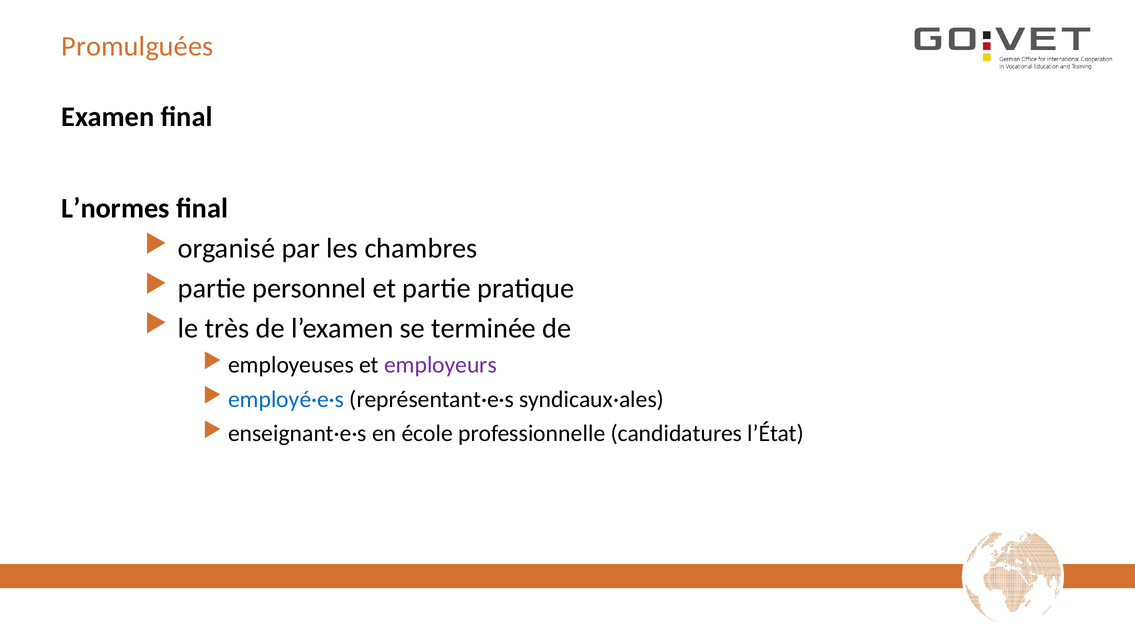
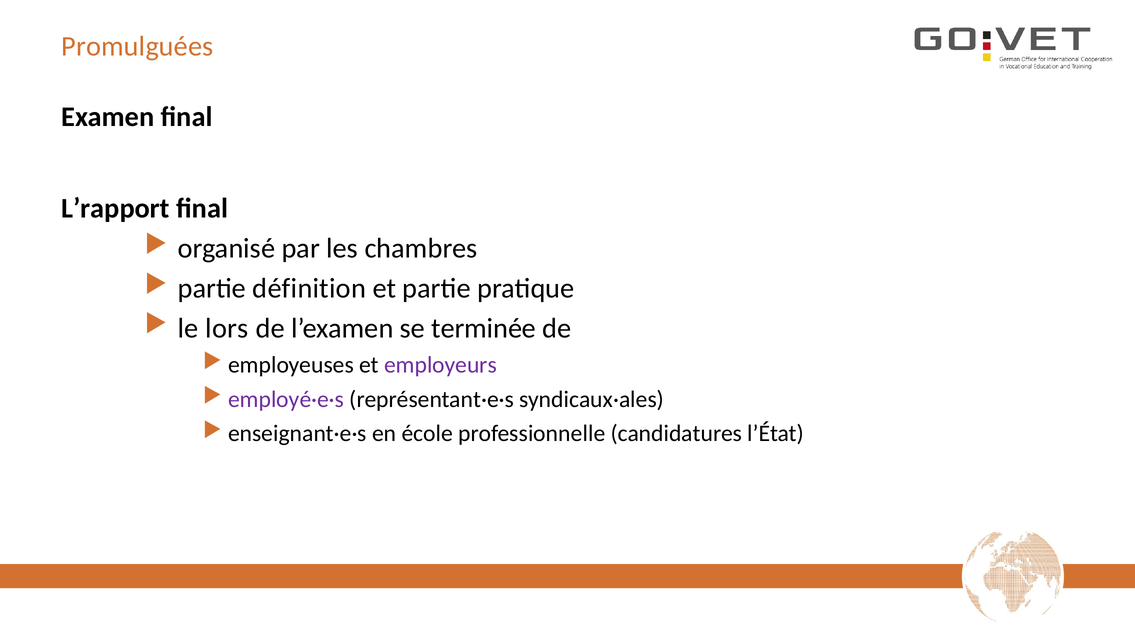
L’normes: L’normes -> L’rapport (115, 209)
personnel: personnel -> définition (309, 289)
très: très -> lors (227, 329)
employé·e·s colour: blue -> purple (286, 400)
